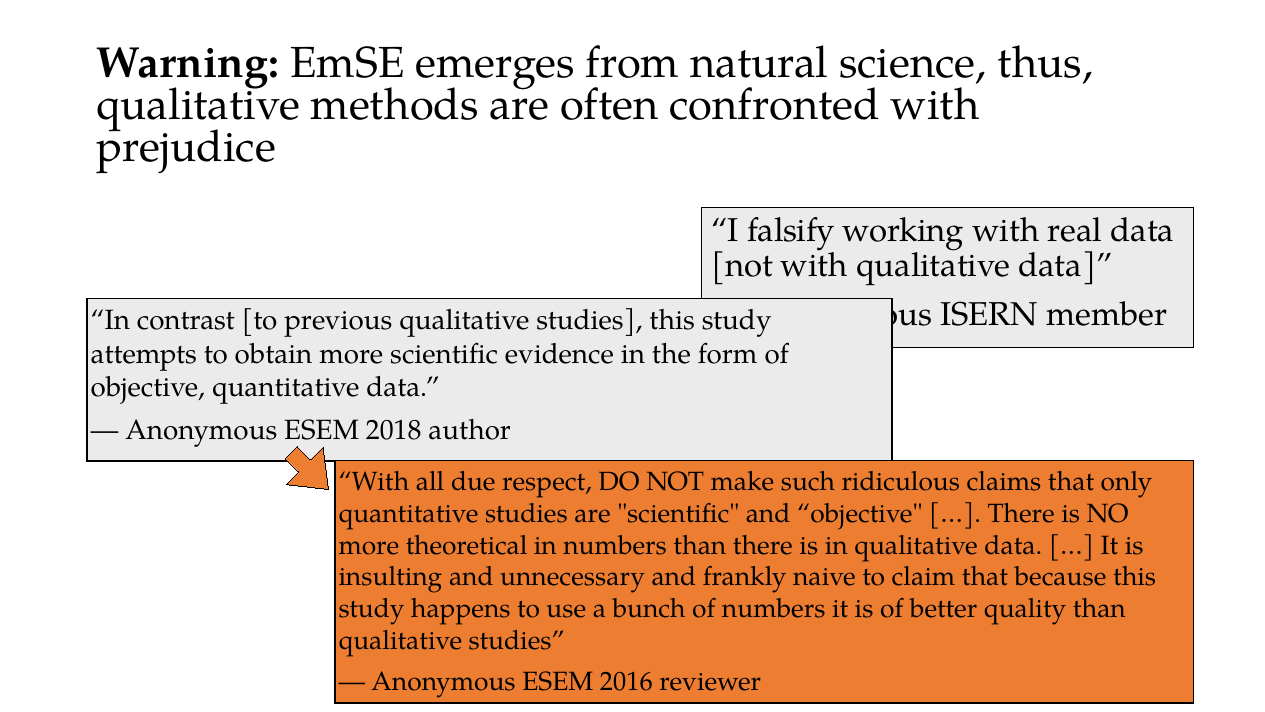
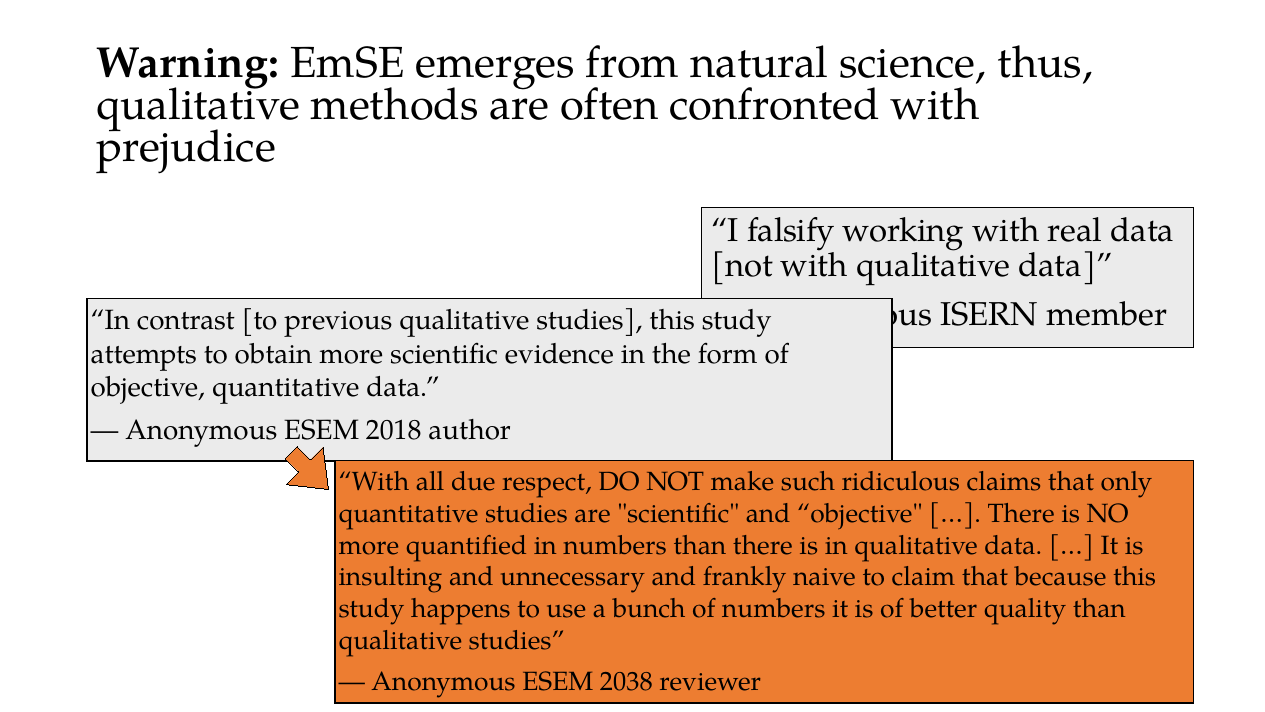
theoretical: theoretical -> quantified (467, 545)
2016: 2016 -> 2038 (626, 681)
